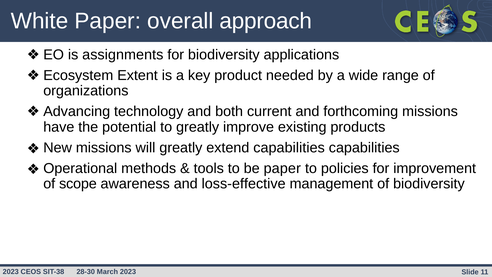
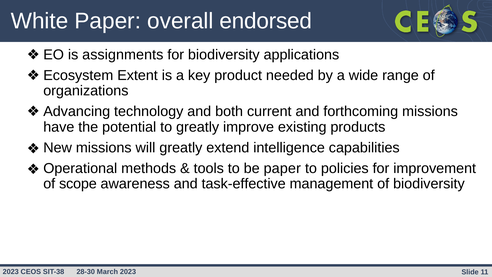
approach: approach -> endorsed (266, 21)
extend capabilities: capabilities -> intelligence (289, 148)
loss-effective: loss-effective -> task-effective (244, 184)
